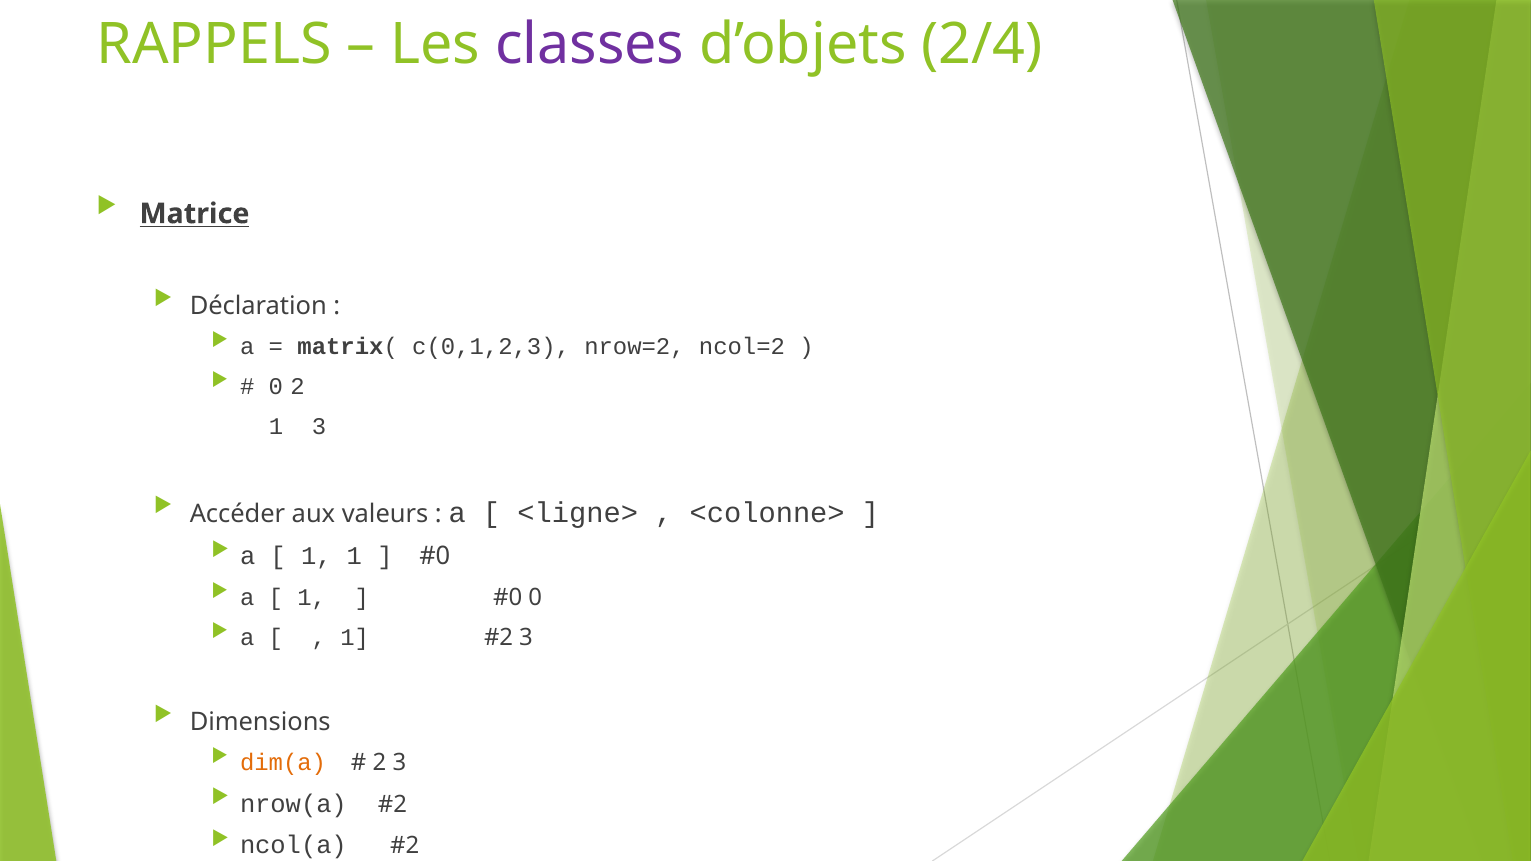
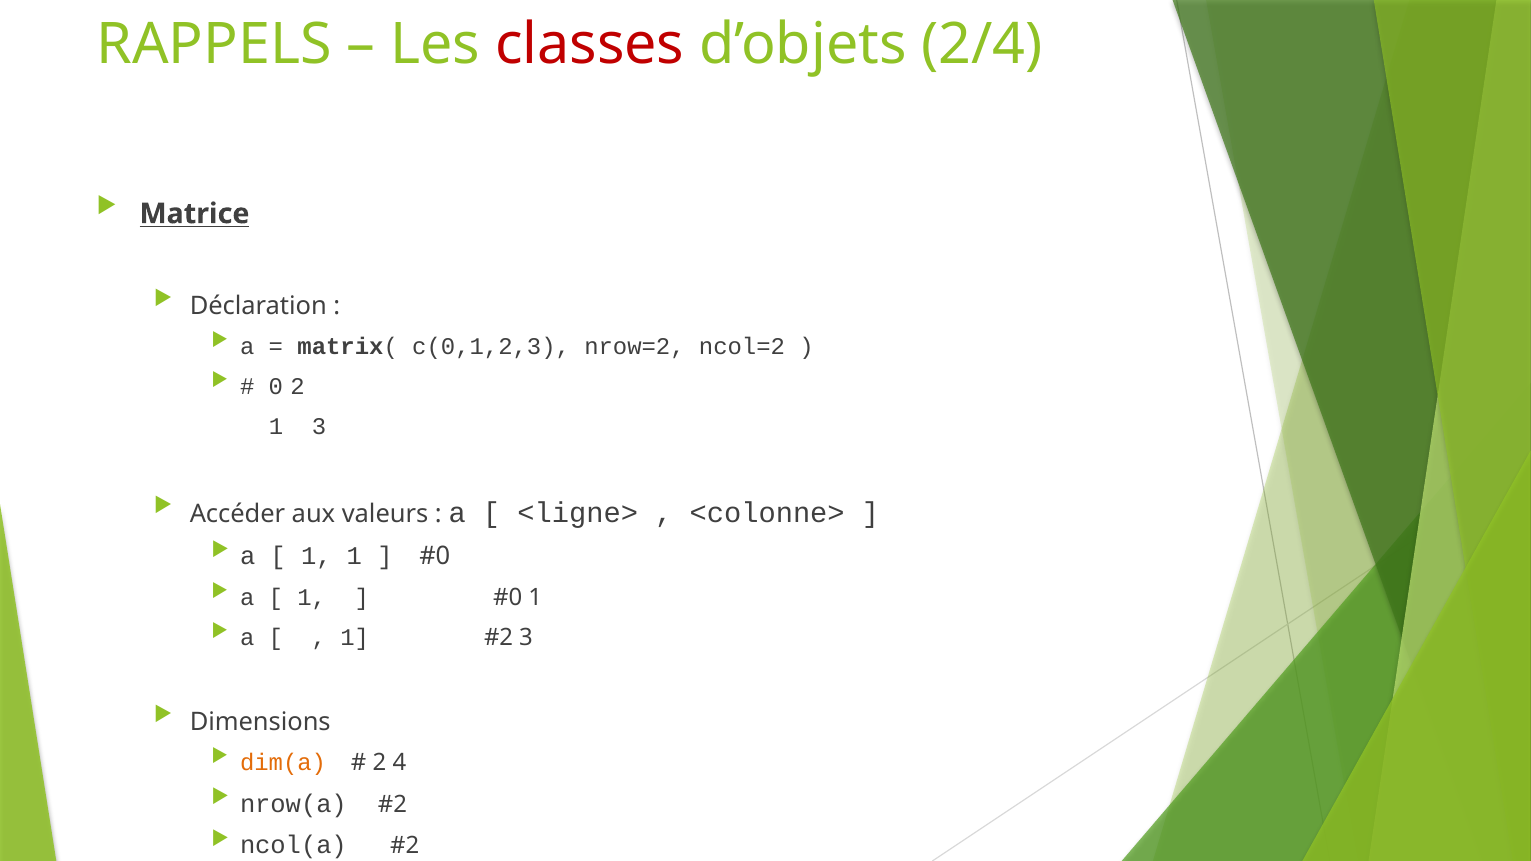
classes colour: purple -> red (590, 44)
0: 0 -> 1 (535, 597)
2 3: 3 -> 4 (399, 763)
